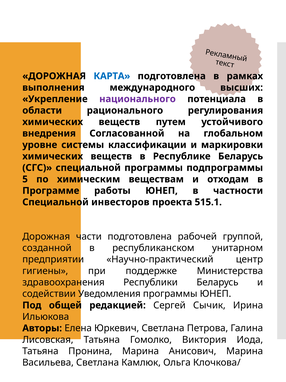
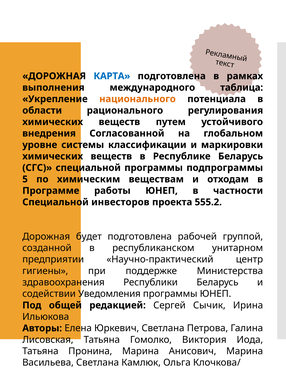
высших: высших -> таблица (242, 87)
национального colour: purple -> orange (138, 99)
515.1: 515.1 -> 555.2 (208, 202)
части: части -> будет (89, 236)
